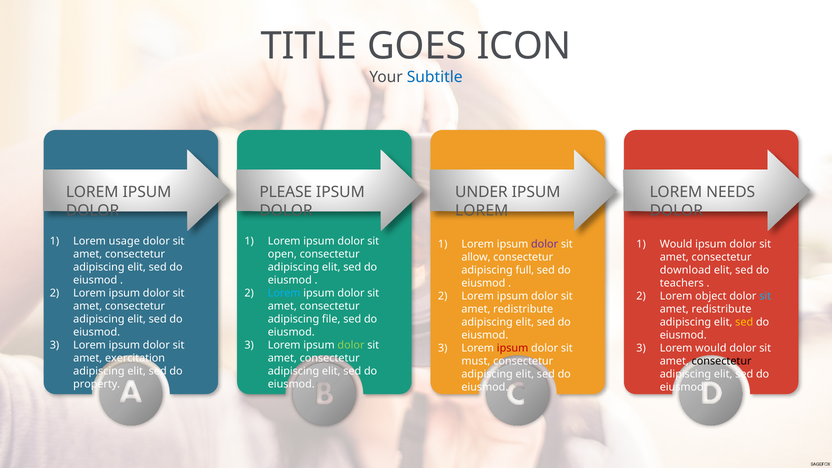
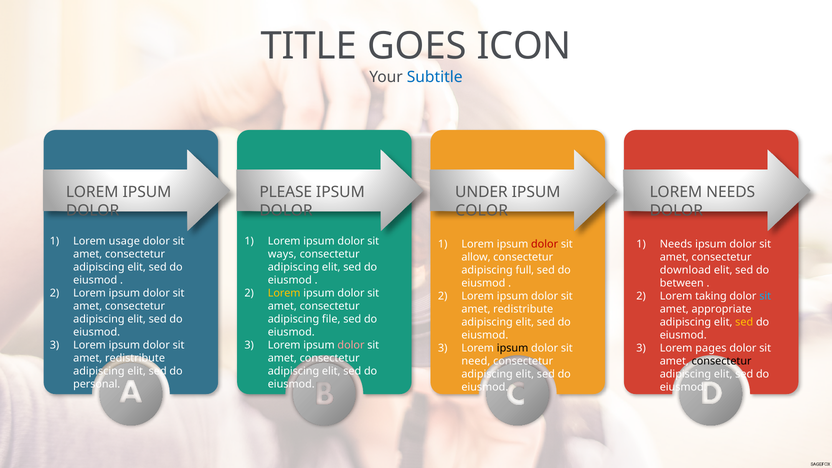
LOREM: LOREM -> COLOR (482, 211)
dolor colour: purple -> red (545, 244)
Would: Would -> Needs (676, 244)
open: open -> ways (282, 254)
teachers: teachers -> between (682, 283)
Lorem colour: light blue -> yellow (284, 293)
object: object -> taking (711, 296)
redistribute: redistribute -> appropriate (722, 309)
dolor colour: light green -> pink (351, 345)
ipsum colour: red -> black (513, 348)
Lorem would: would -> pages (711, 348)
exercitation: exercitation -> redistribute (135, 358)
must: must -> need (476, 361)
property: property -> personal (97, 384)
